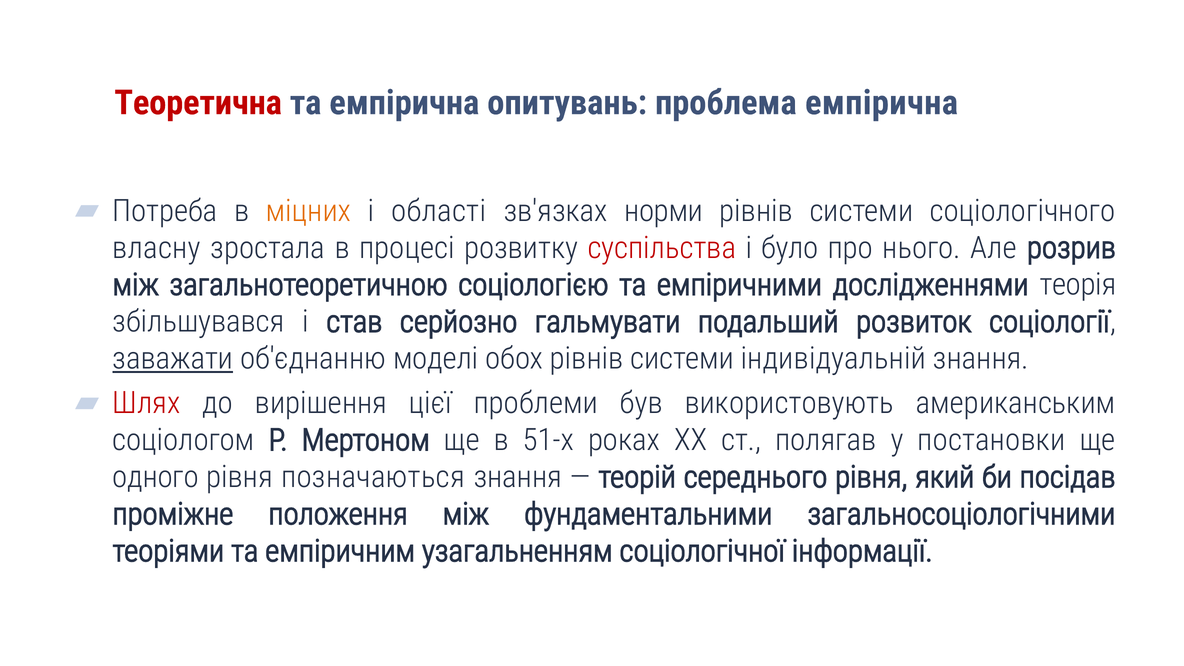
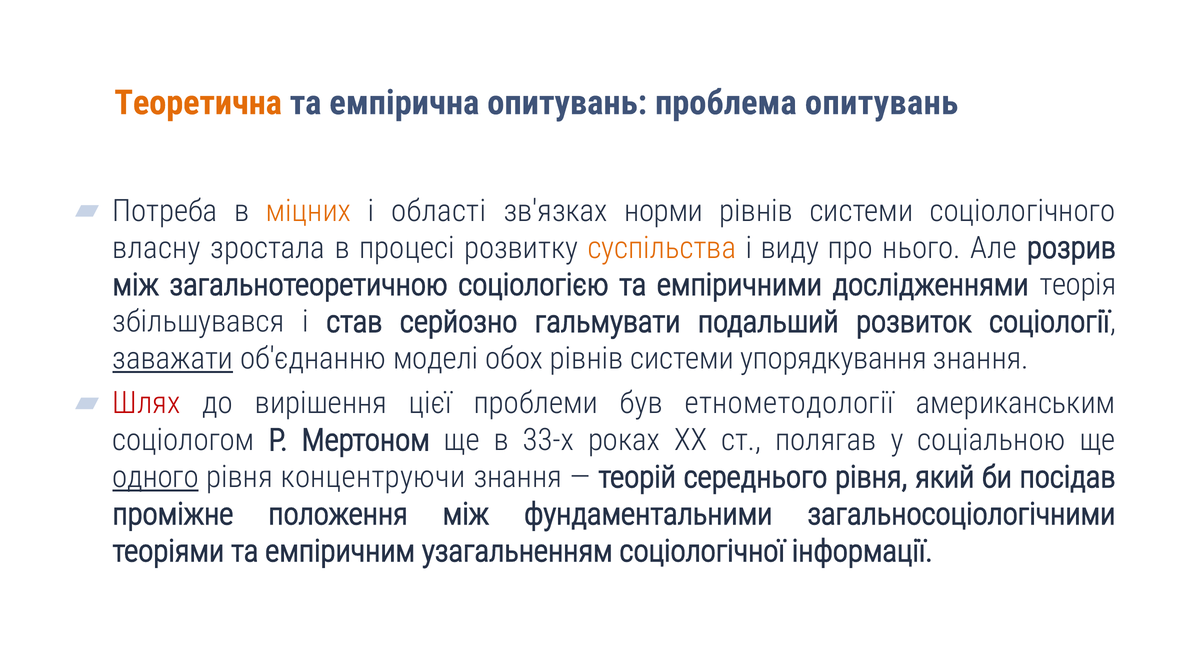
Теоретична colour: red -> orange (198, 103)
проблема емпірична: емпірична -> опитувань (882, 103)
суспільства colour: red -> orange (662, 248)
було: було -> виду (790, 248)
індивідуальній: індивідуальній -> упорядкування (834, 359)
використовують: використовують -> етнометодології (789, 403)
51-х: 51-х -> 33-х (548, 440)
постановки: постановки -> соціальною (991, 440)
одного underline: none -> present (156, 477)
позначаються: позначаються -> концентруючи (373, 477)
